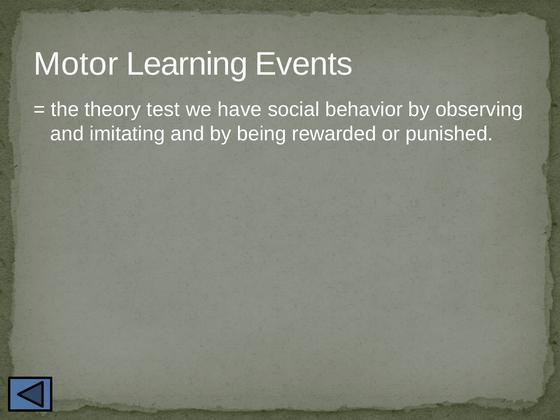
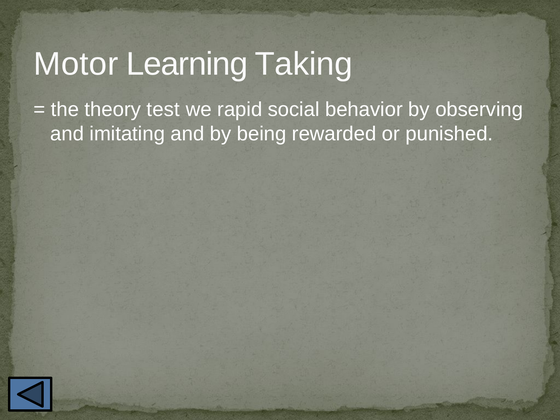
Events: Events -> Taking (304, 64)
have: have -> rapid (240, 110)
